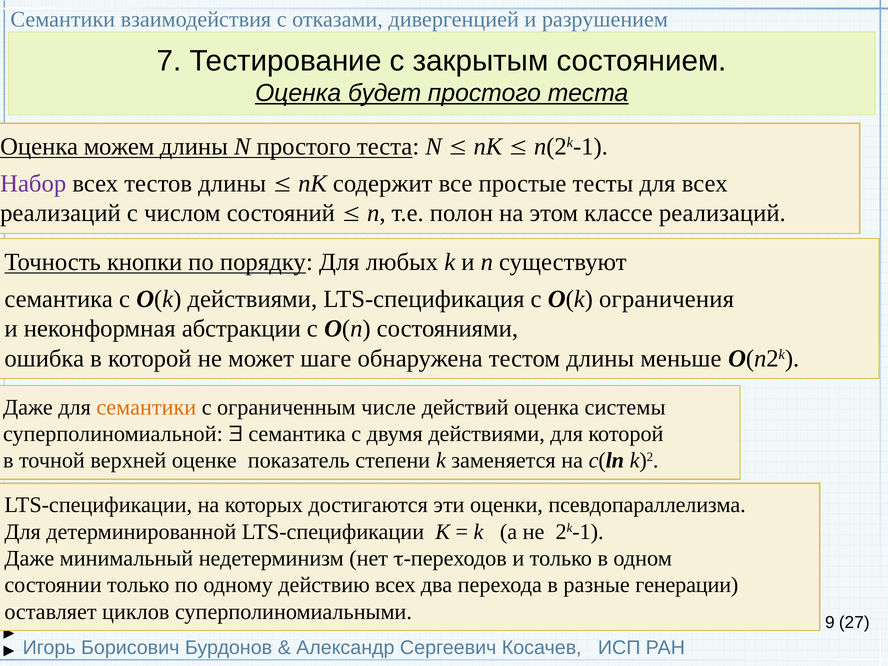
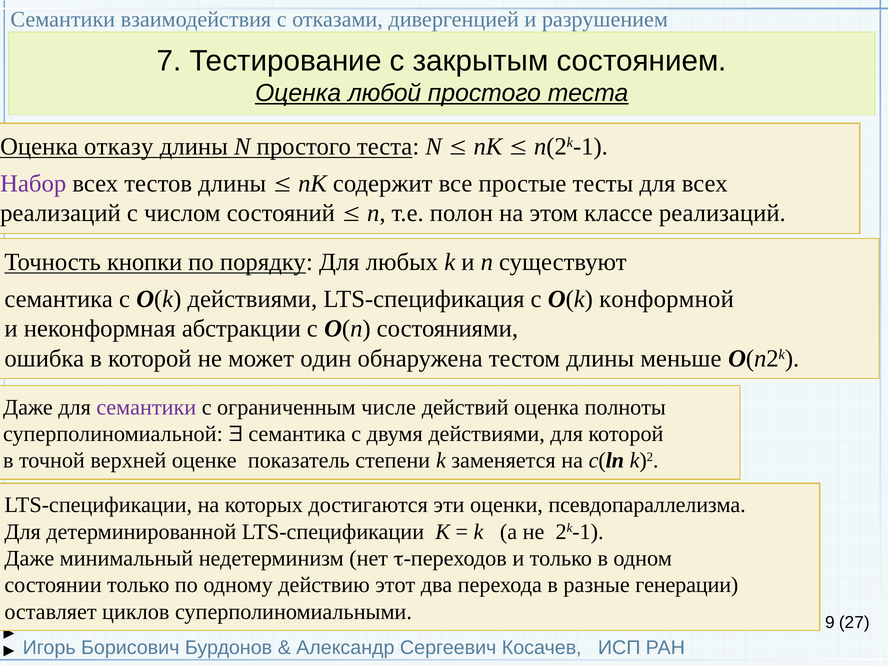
будет: будет -> любой (385, 93)
можем: можем -> отказу (119, 147)
ограничения: ограничения -> конформной (667, 299)
шаге: шаге -> один (326, 358)
семантики colour: orange -> purple (146, 407)
системы: системы -> полноты (625, 407)
действию всех: всех -> этот (395, 585)
